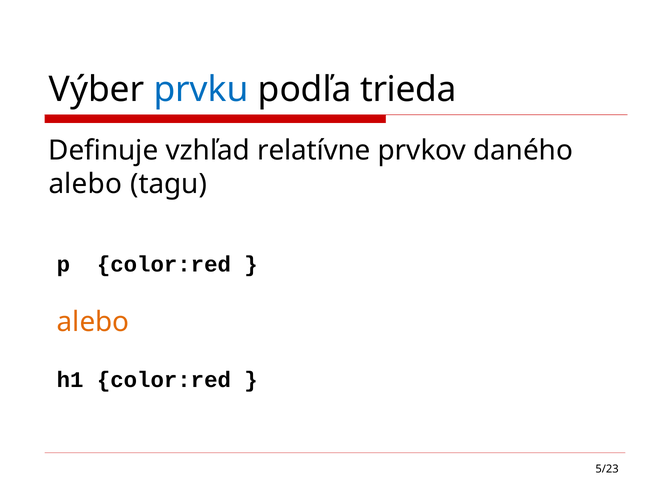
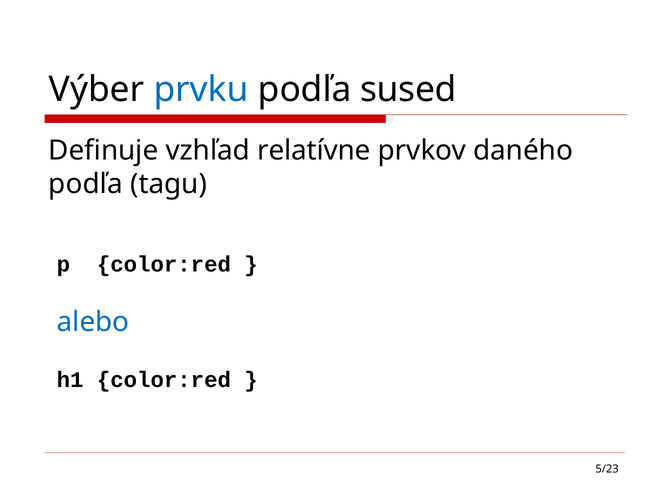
trieda: trieda -> sused (408, 89)
alebo: alebo -> podľa (85, 184)
alebo colour: orange -> blue (93, 322)
